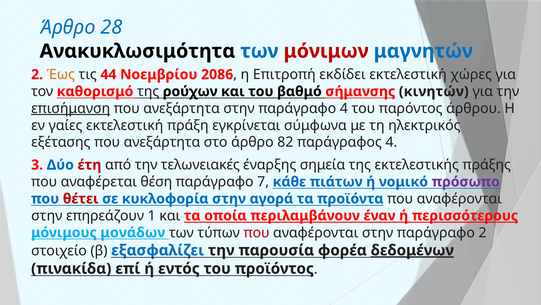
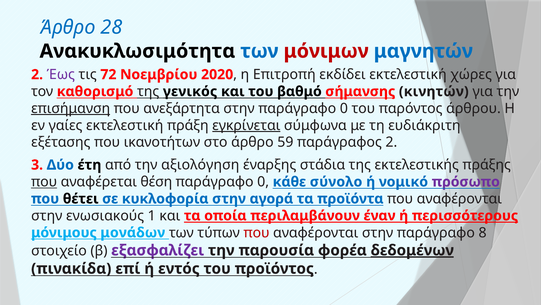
Έως colour: orange -> purple (61, 74)
44: 44 -> 72 (108, 74)
2086: 2086 -> 2020 (217, 74)
ρούχων: ρούχων -> γενικός (190, 91)
στην παράγραφο 4: 4 -> 0 (344, 108)
εγκρίνεται underline: none -> present (246, 125)
ηλεκτρικός: ηλεκτρικός -> ευδιάκριτη (424, 125)
εξέτασης που ανεξάρτητα: ανεξάρτητα -> ικανοτήτων (162, 142)
82: 82 -> 59 (285, 142)
παράγραφος 4: 4 -> 2 (391, 142)
έτη colour: red -> black (89, 165)
τελωνειακές: τελωνειακές -> αξιολόγηση (200, 165)
σημεία: σημεία -> στάδια (323, 165)
που underline: none -> present (44, 181)
7: 7 -> 0 (263, 181)
πιάτων: πιάτων -> σύνολο (336, 181)
θέτει colour: red -> black (81, 198)
επηρεάζουν: επηρεάζουν -> ενωσιακούς (105, 215)
παράγραφο 2: 2 -> 8 (483, 232)
εξασφαλίζει colour: blue -> purple (158, 250)
